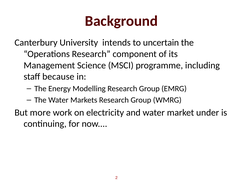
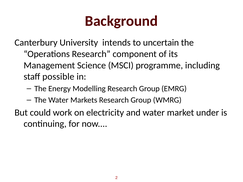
because: because -> possible (58, 77)
more: more -> could (40, 113)
